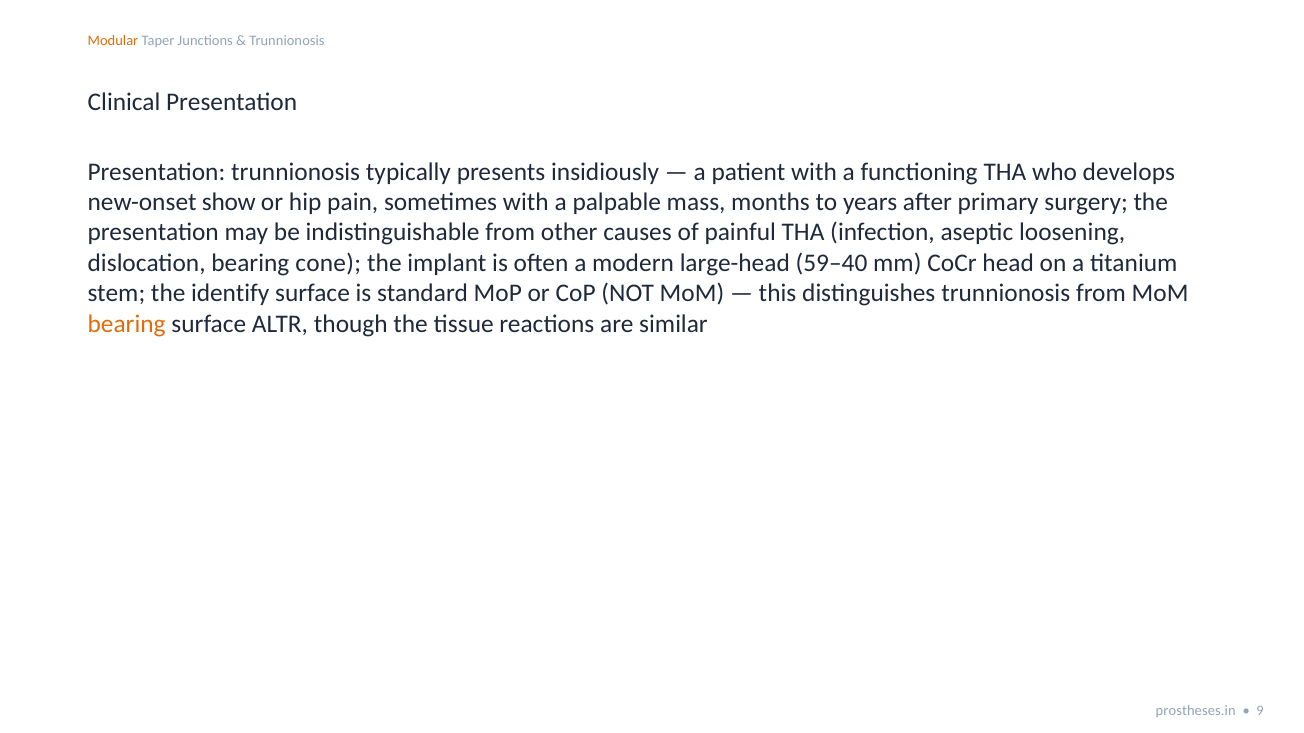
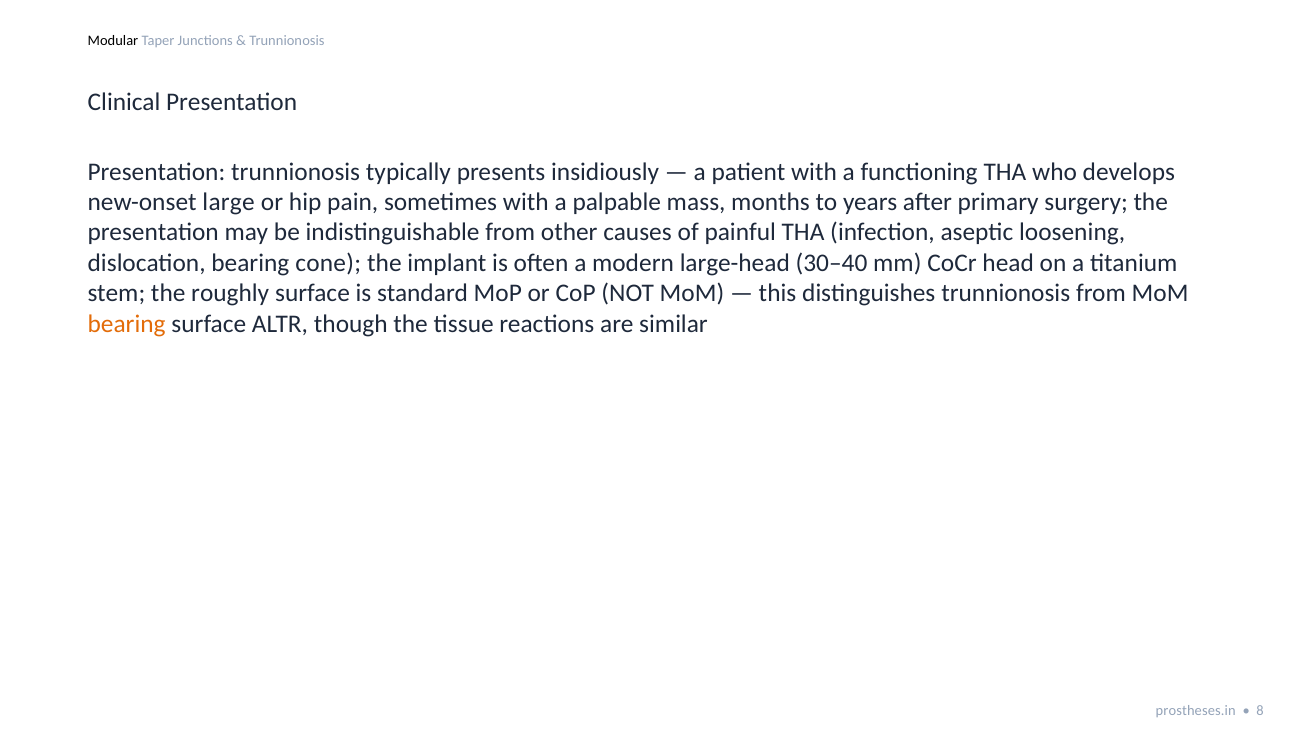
Modular colour: orange -> black (113, 41)
show: show -> large (229, 202)
59–40: 59–40 -> 30–40 (831, 263)
identify: identify -> roughly (230, 294)
9: 9 -> 8 (1260, 712)
